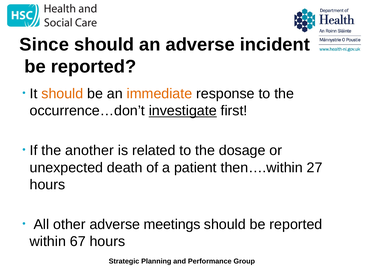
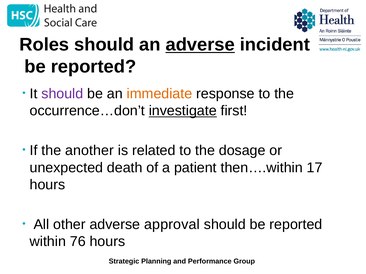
Since: Since -> Roles (44, 45)
adverse underline: none -> present (200, 45)
should colour: orange -> purple (62, 94)
27: 27 -> 17 (315, 168)
meetings: meetings -> approval (172, 225)
67: 67 -> 76 (78, 242)
